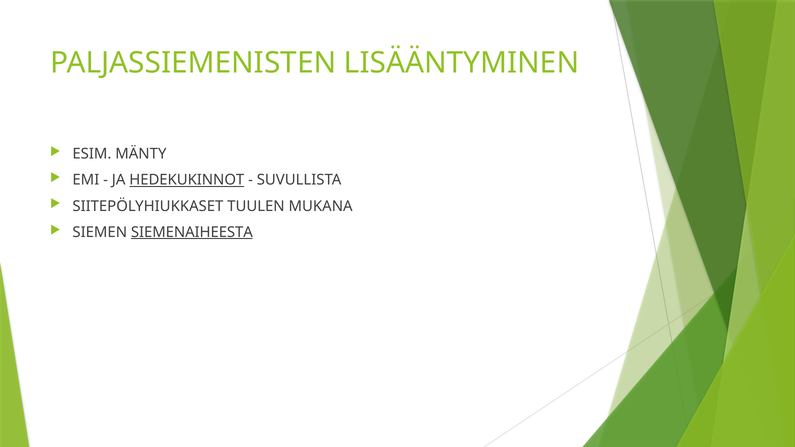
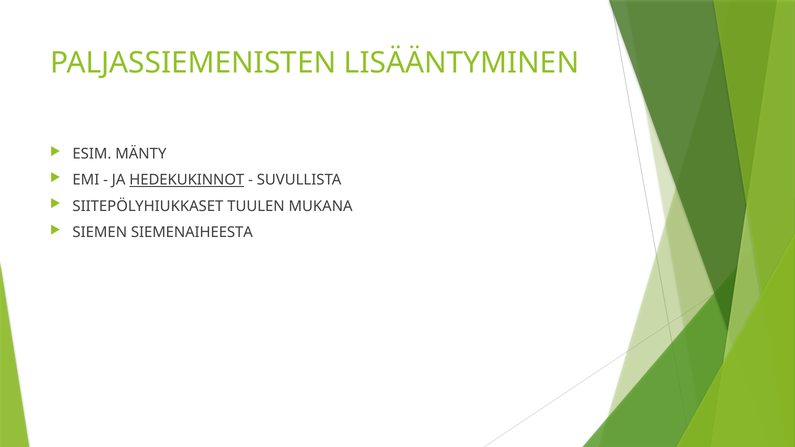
SIEMENAIHEESTA underline: present -> none (192, 232)
